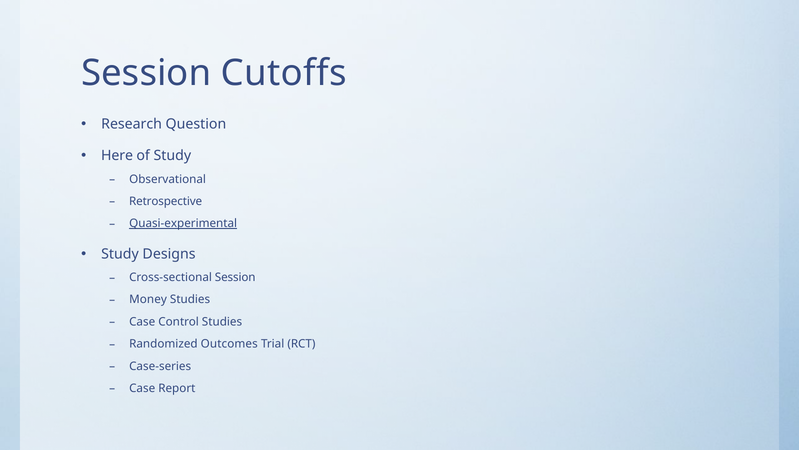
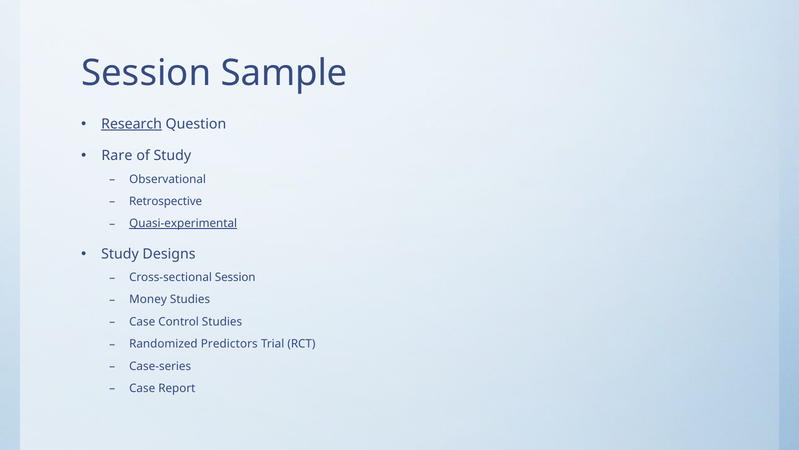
Cutoffs: Cutoffs -> Sample (284, 73)
Research underline: none -> present (132, 124)
Here: Here -> Rare (117, 155)
Outcomes: Outcomes -> Predictors (229, 344)
